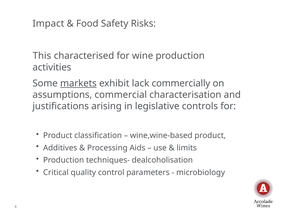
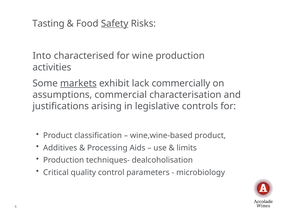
Impact: Impact -> Tasting (48, 23)
Safety underline: none -> present (115, 23)
This: This -> Into (42, 56)
